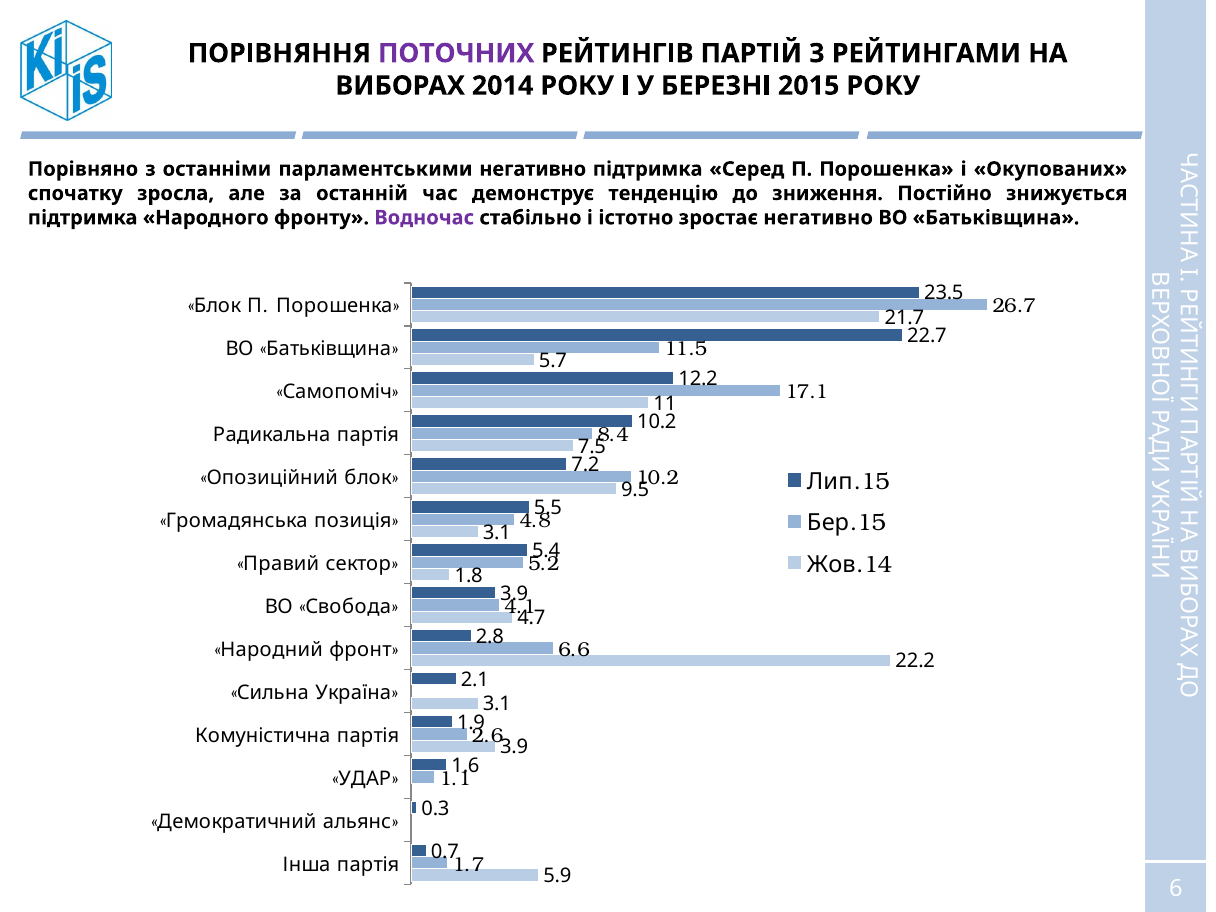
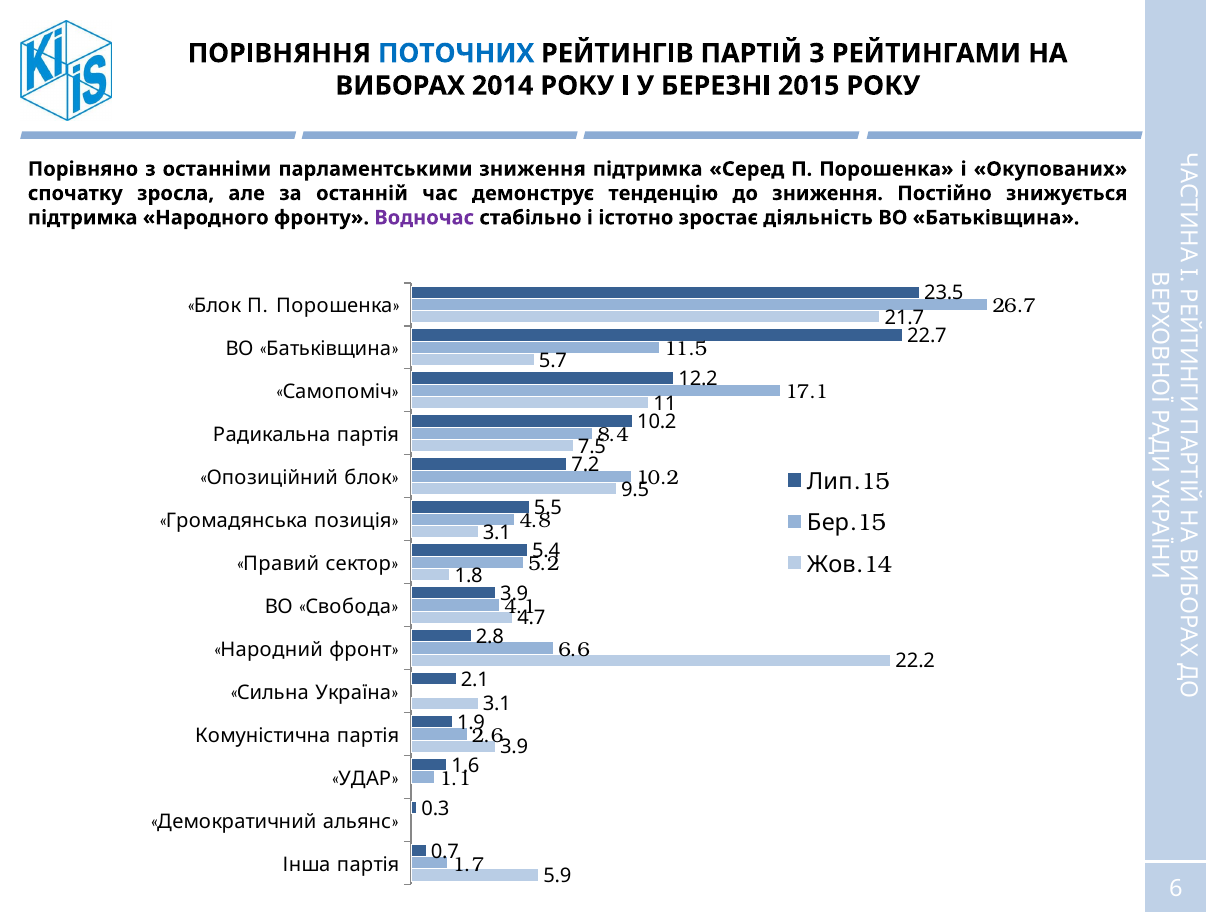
ПОТОЧНИХ colour: purple -> blue (456, 53)
парламентськими негативно: негативно -> зниження (533, 169)
зростає негативно: негативно -> діяльність (818, 218)
